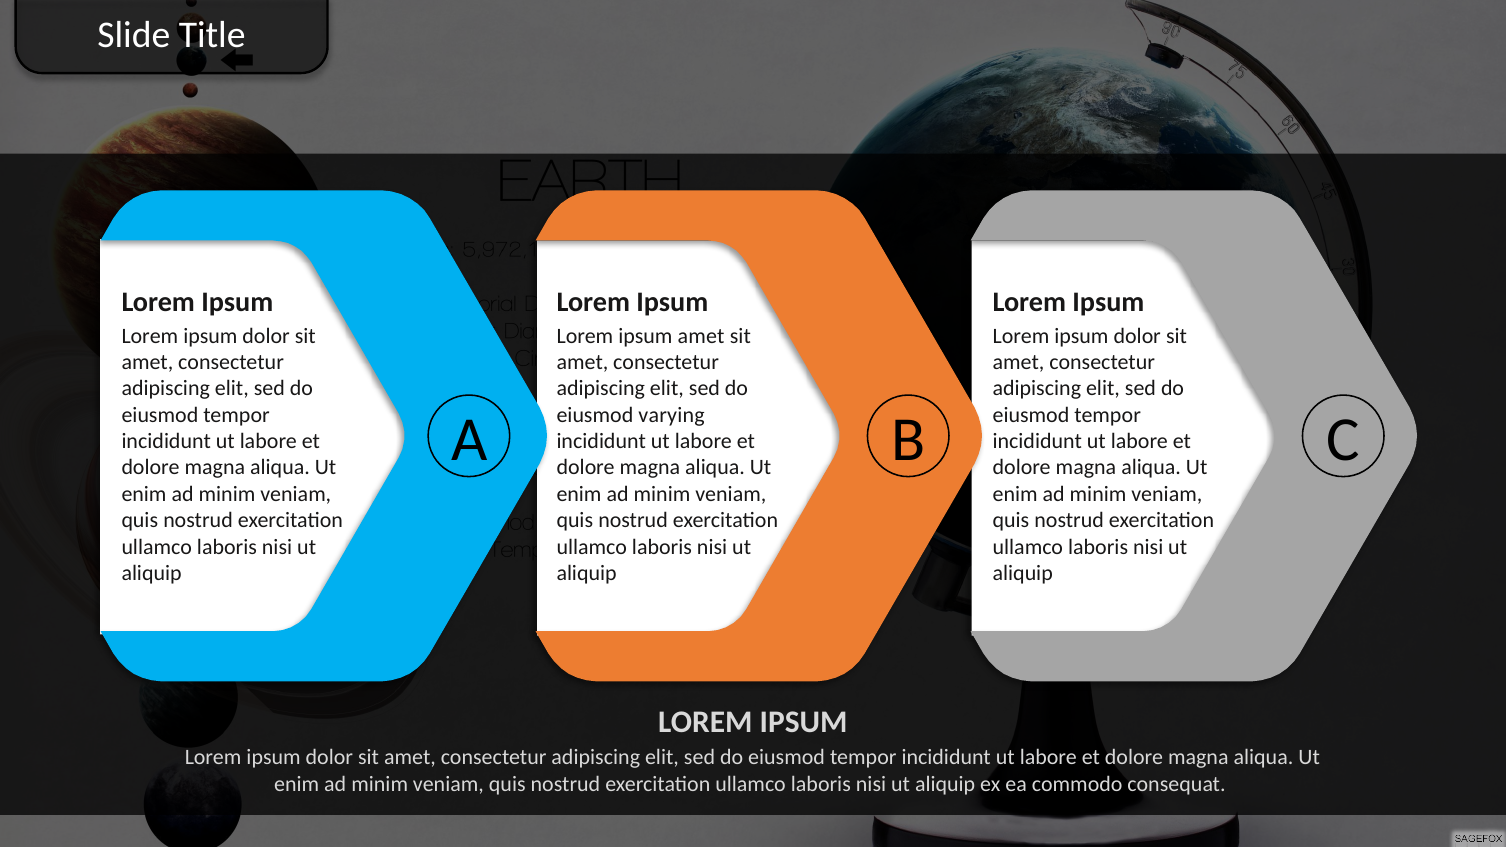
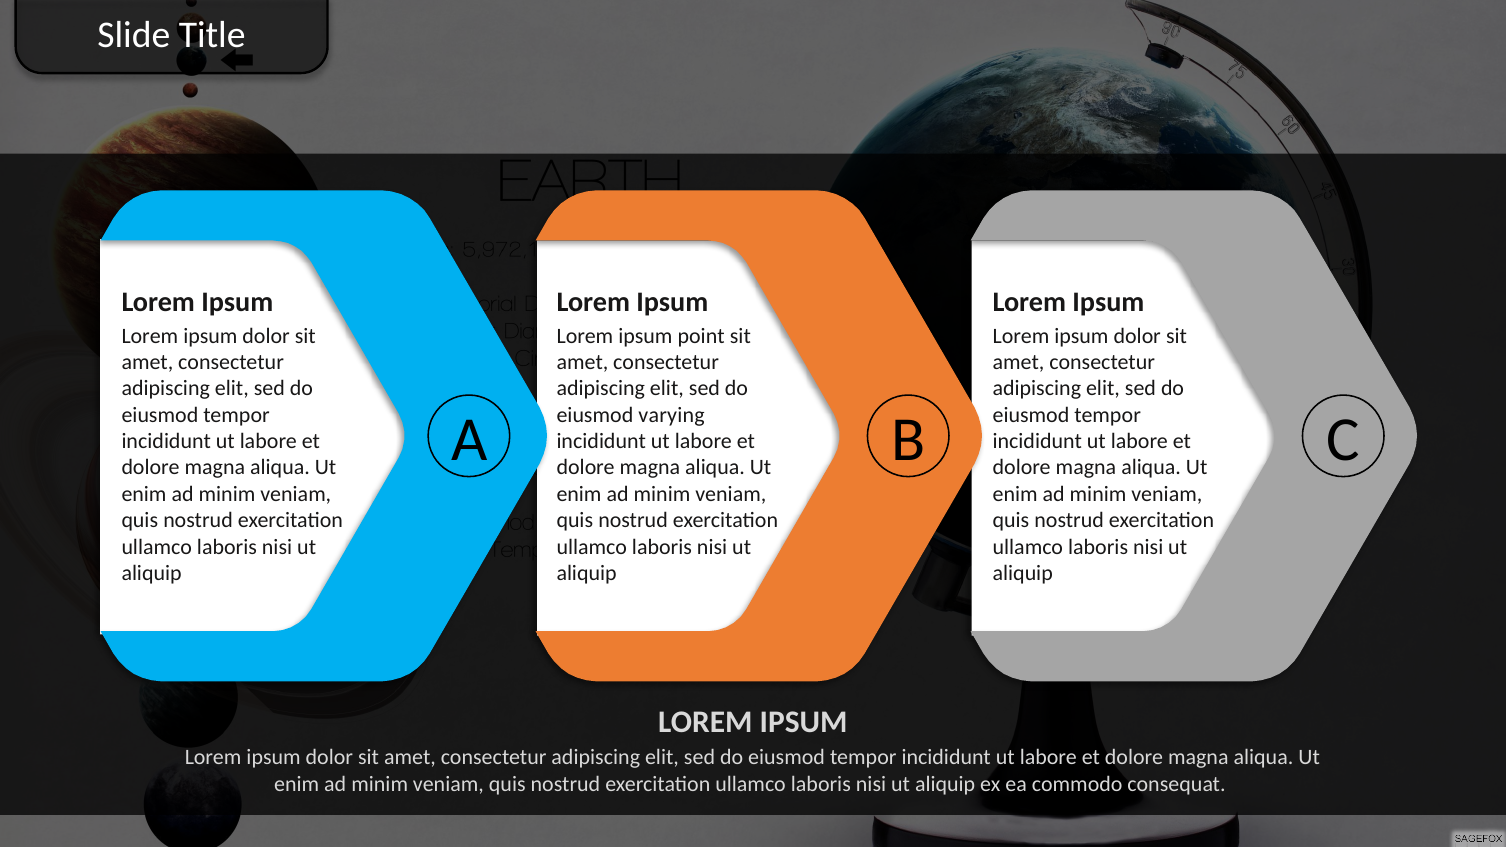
ipsum amet: amet -> point (701, 336)
